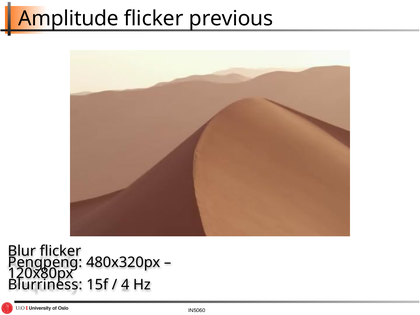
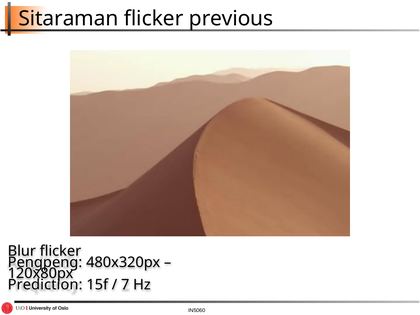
Amplitude: Amplitude -> Sitaraman (68, 19)
Blurriness: Blurriness -> Prediction (45, 285)
4: 4 -> 7 (125, 285)
